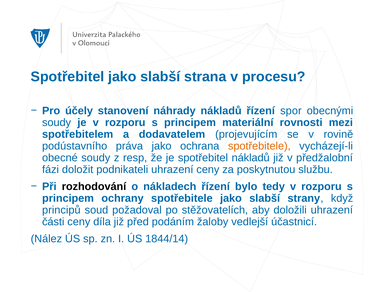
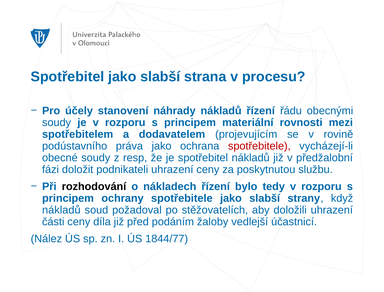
spor: spor -> řádu (291, 111)
spotřebitele colour: orange -> red (259, 146)
principů: principů -> nákladů (61, 210)
1844/14: 1844/14 -> 1844/77 (167, 239)
